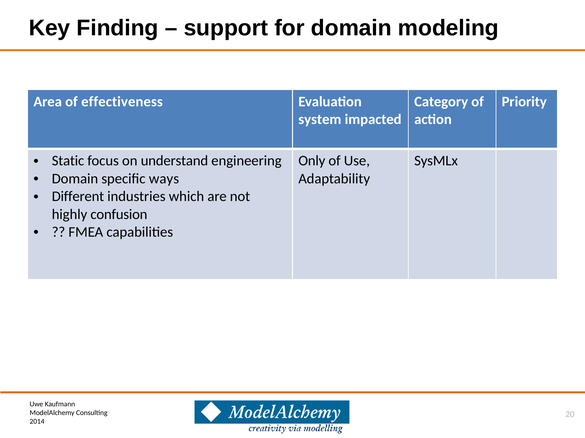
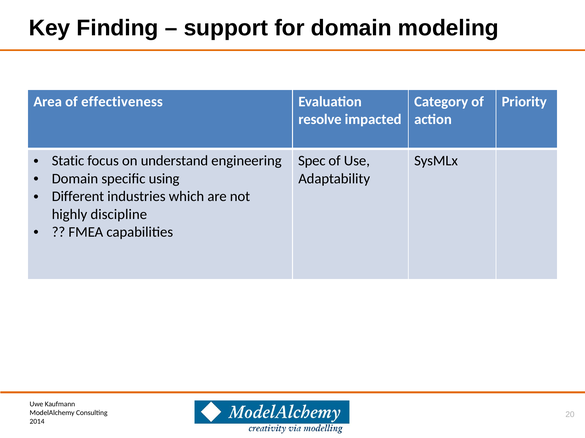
system: system -> resolve (320, 120)
Only: Only -> Spec (312, 161)
ways: ways -> using (164, 179)
confusion: confusion -> discipline (119, 215)
